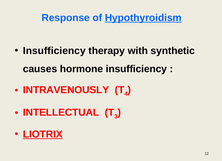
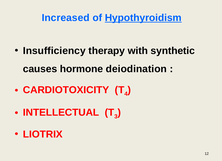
Response: Response -> Increased (66, 18)
hormone insufficiency: insufficiency -> deiodination (136, 69)
INTRAVENOUSLY: INTRAVENOUSLY -> CARDIOTOXICITY (66, 90)
LIOTRIX underline: present -> none (43, 135)
